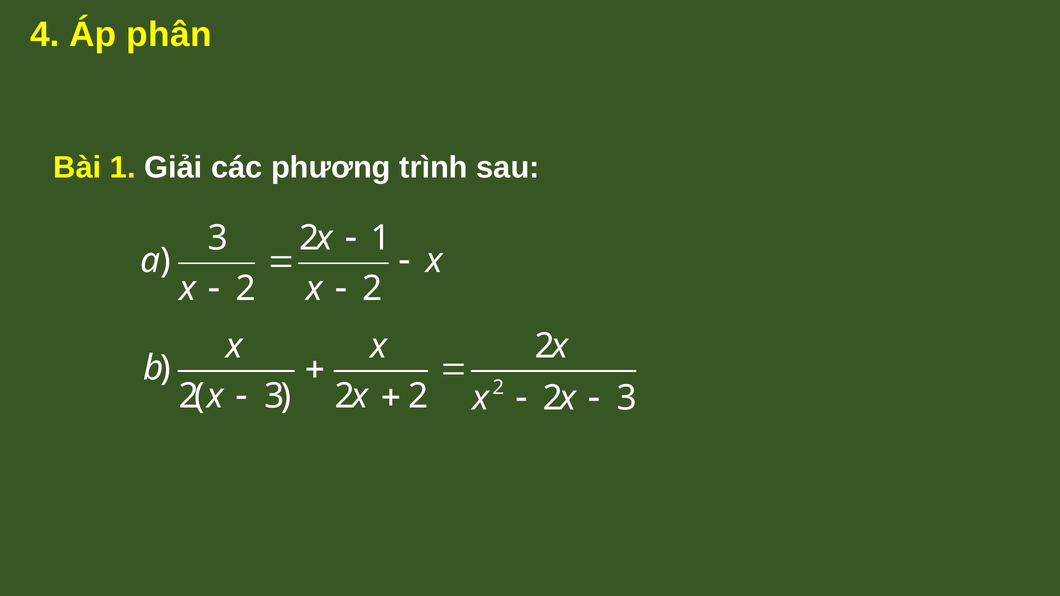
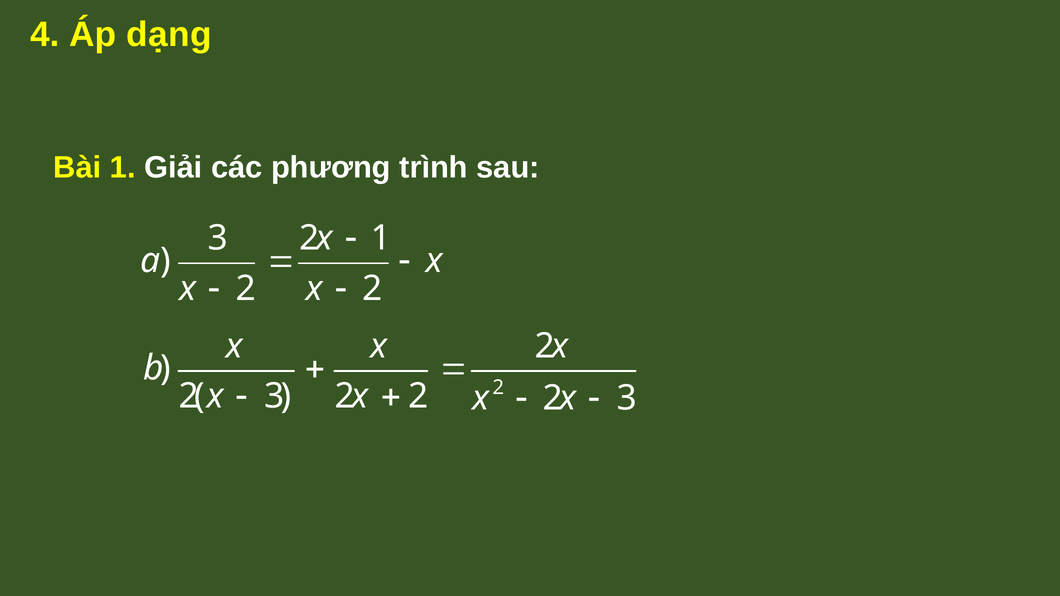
phân: phân -> dạng (169, 35)
